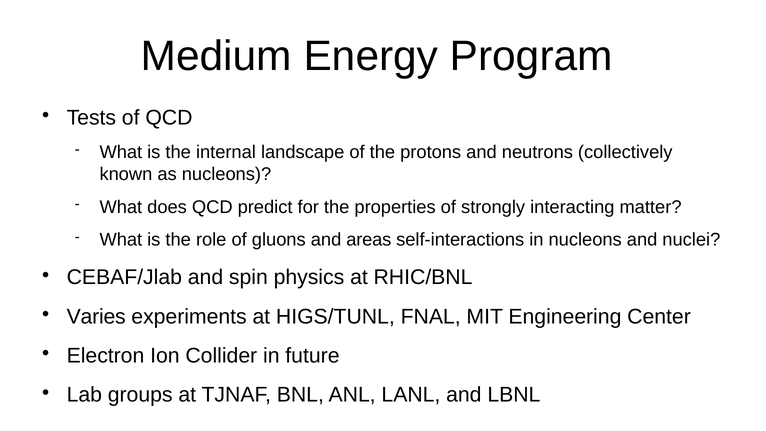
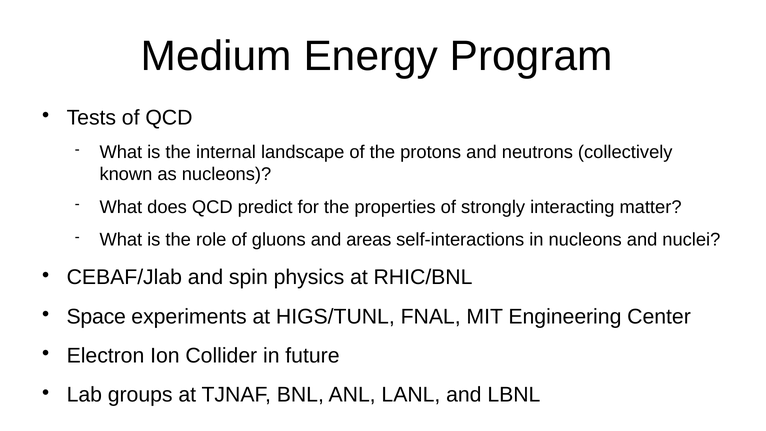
Varies: Varies -> Space (96, 317)
